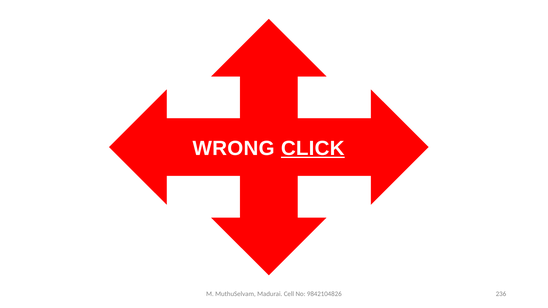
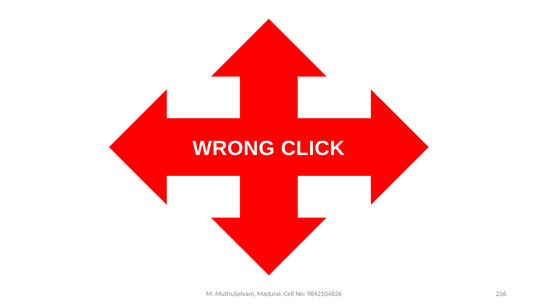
CLICK underline: present -> none (313, 149)
